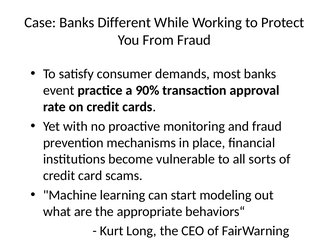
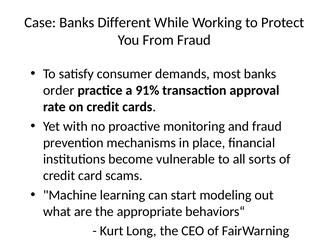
event: event -> order (59, 90)
90%: 90% -> 91% (147, 90)
